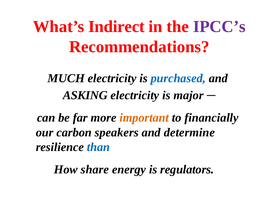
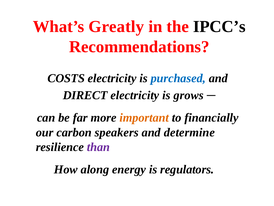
Indirect: Indirect -> Greatly (116, 27)
IPCC’s colour: purple -> black (219, 27)
MUCH: MUCH -> COSTS (66, 78)
ASKING: ASKING -> DIRECT (85, 95)
major: major -> grows (189, 95)
than colour: blue -> purple (98, 147)
share: share -> along (95, 169)
